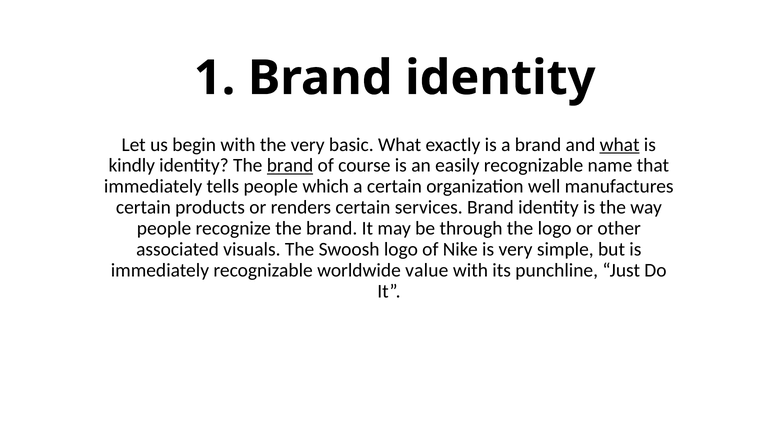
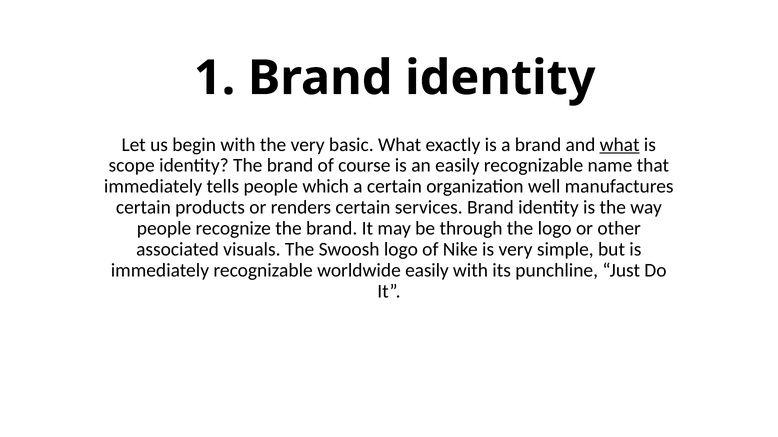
kindly: kindly -> scope (132, 166)
brand underline: present -> none (290, 166)
worldwide value: value -> easily (427, 271)
